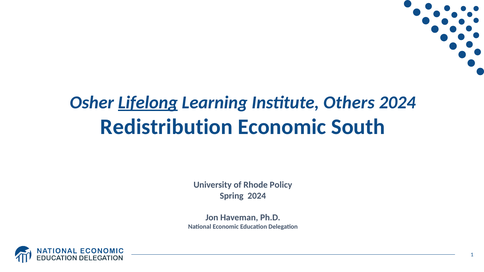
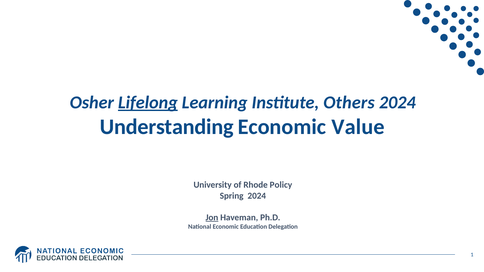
Redistribution: Redistribution -> Understanding (167, 127)
South: South -> Value (358, 127)
Jon underline: none -> present (212, 218)
